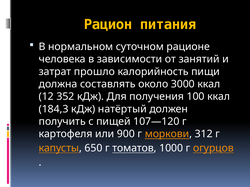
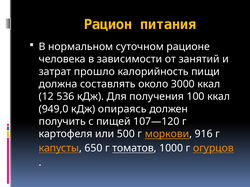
352: 352 -> 536 (65, 97)
184,3: 184,3 -> 949,0 (54, 109)
натёртый: натёртый -> опираясь (122, 109)
900: 900 -> 500 (126, 134)
312: 312 -> 916 (204, 134)
